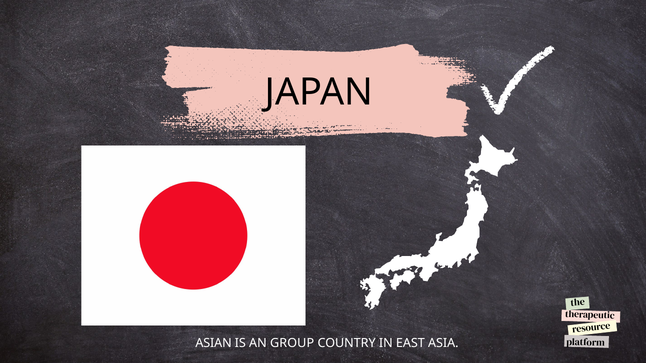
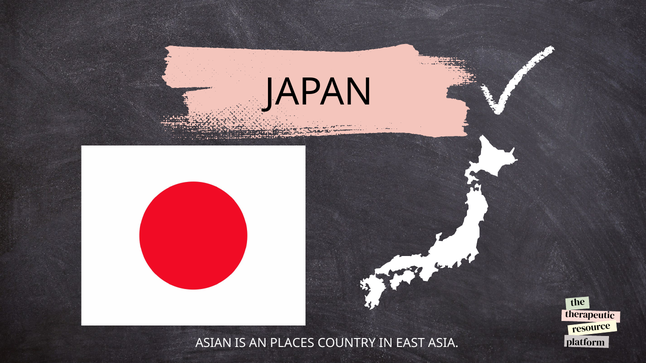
GROUP: GROUP -> PLACES (292, 344)
